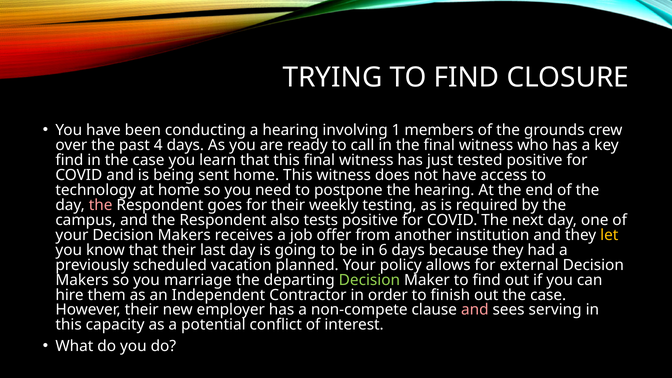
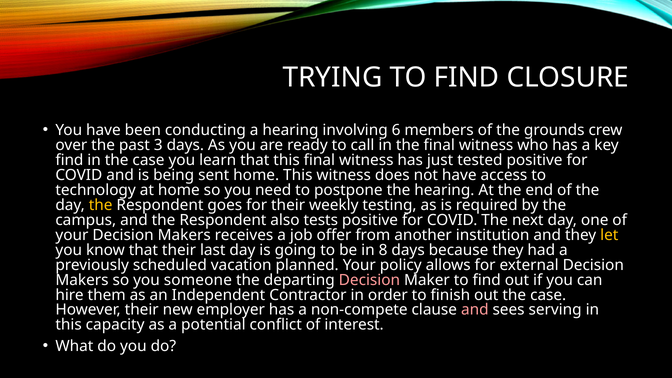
1: 1 -> 6 (396, 130)
4: 4 -> 3 (158, 145)
the colour: pink -> yellow (101, 205)
6: 6 -> 8 (383, 250)
marriage: marriage -> someone (198, 280)
Decision colour: light green -> pink (369, 280)
